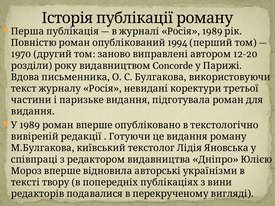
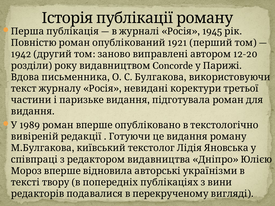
1989: 1989 -> 1945 (212, 31)
1994: 1994 -> 1921 (177, 43)
1970: 1970 -> 1942 (21, 54)
